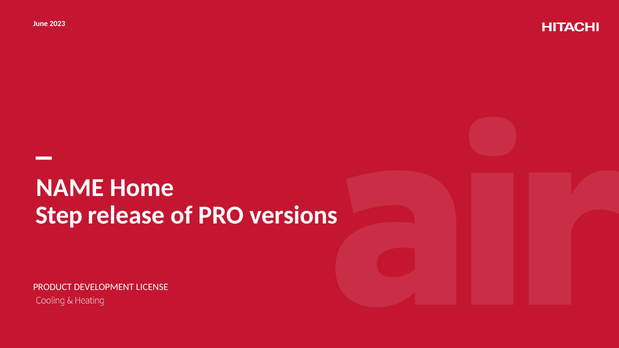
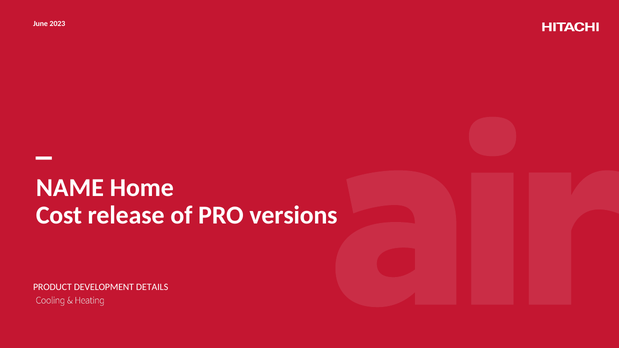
Step: Step -> Cost (59, 215)
LICENSE: LICENSE -> DETAILS (152, 287)
